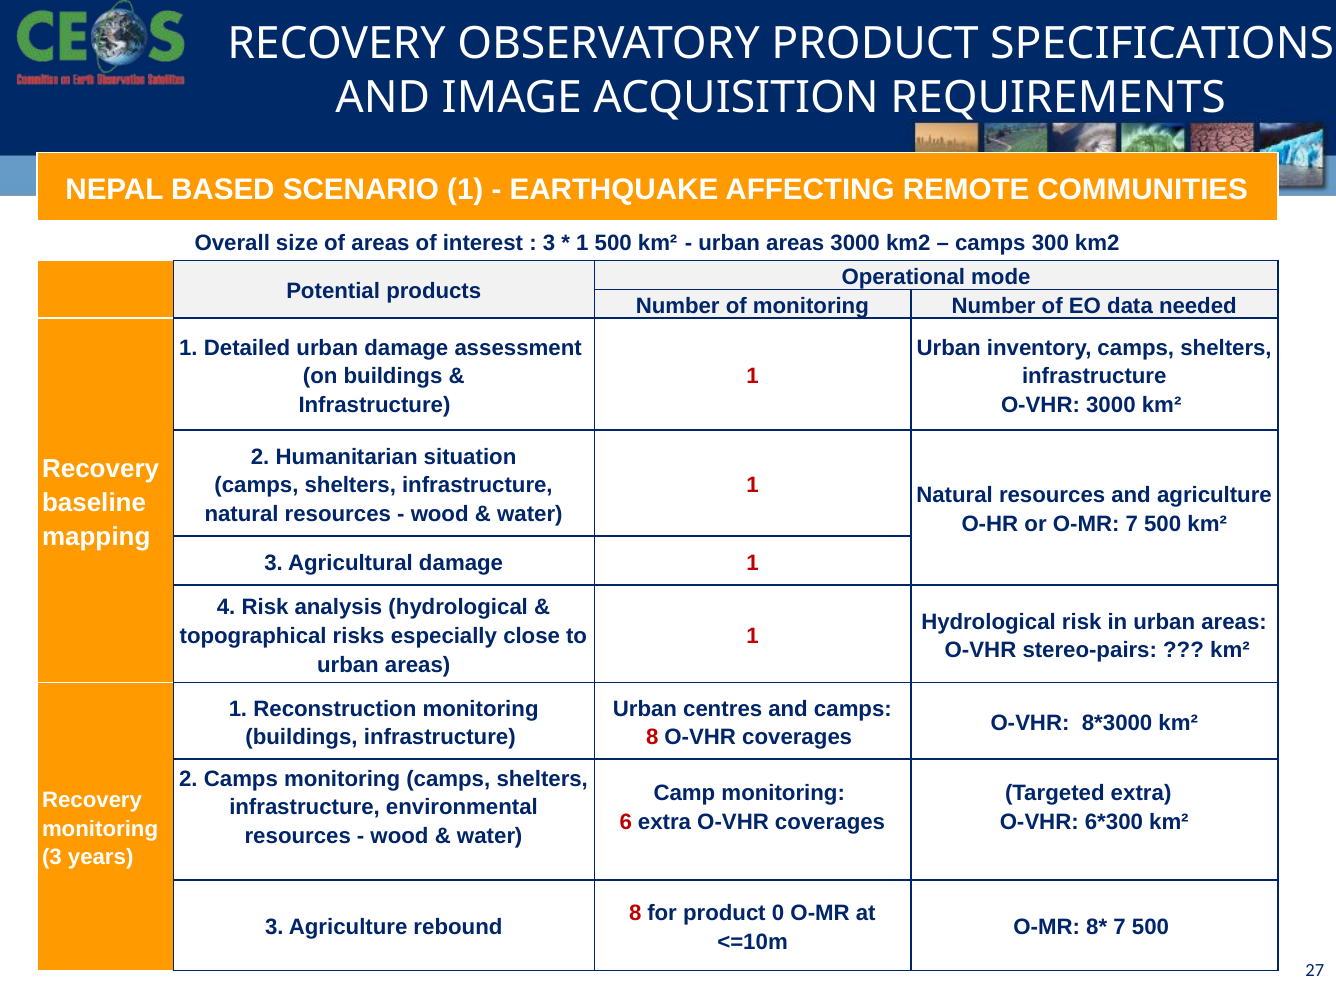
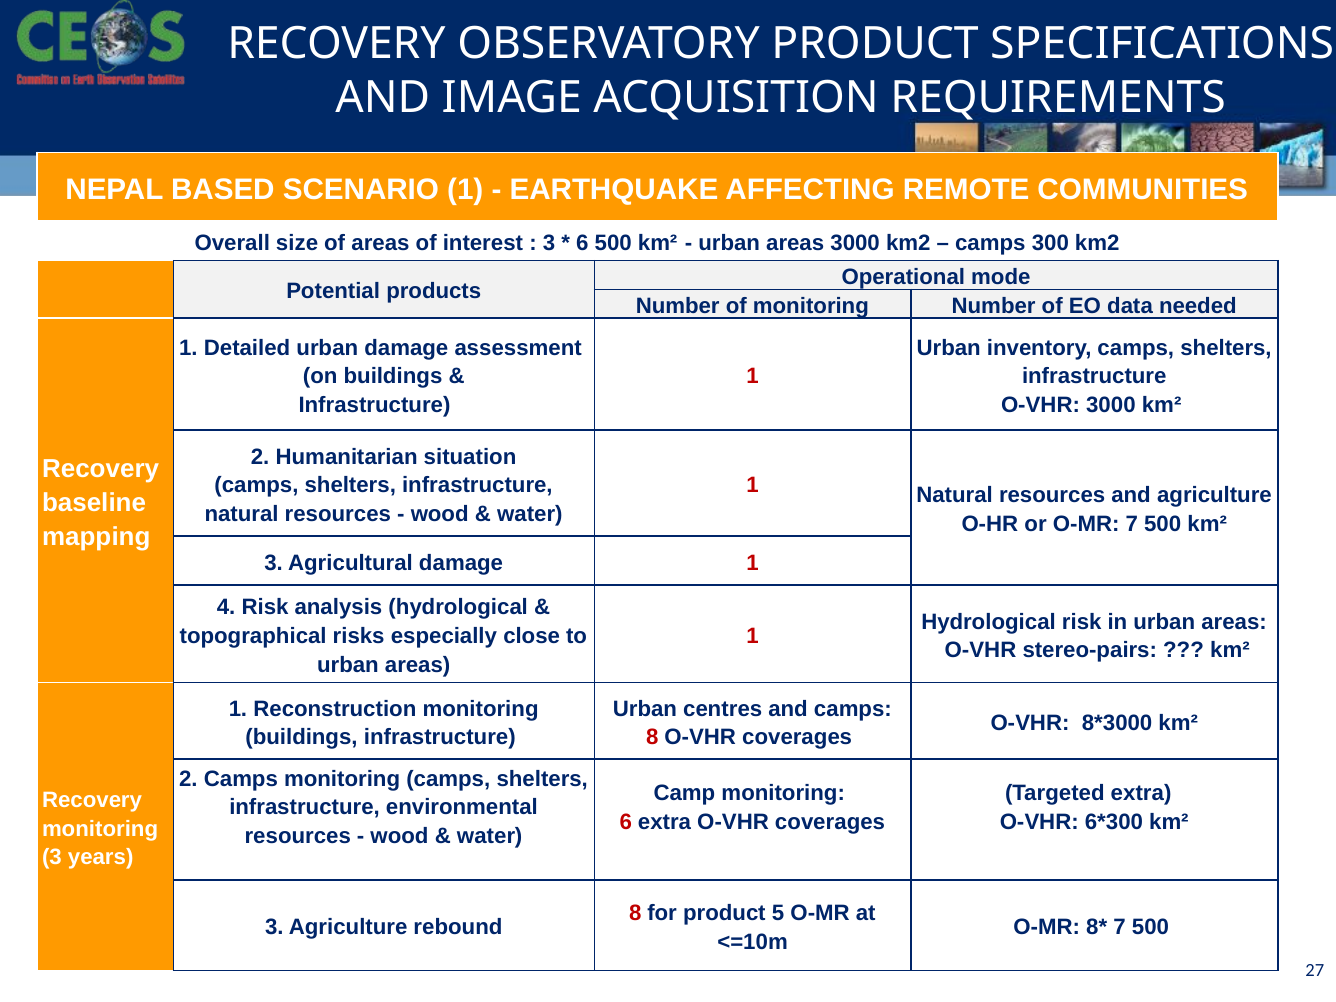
1: 1 -> 6 (582, 244)
0: 0 -> 5 (778, 913)
